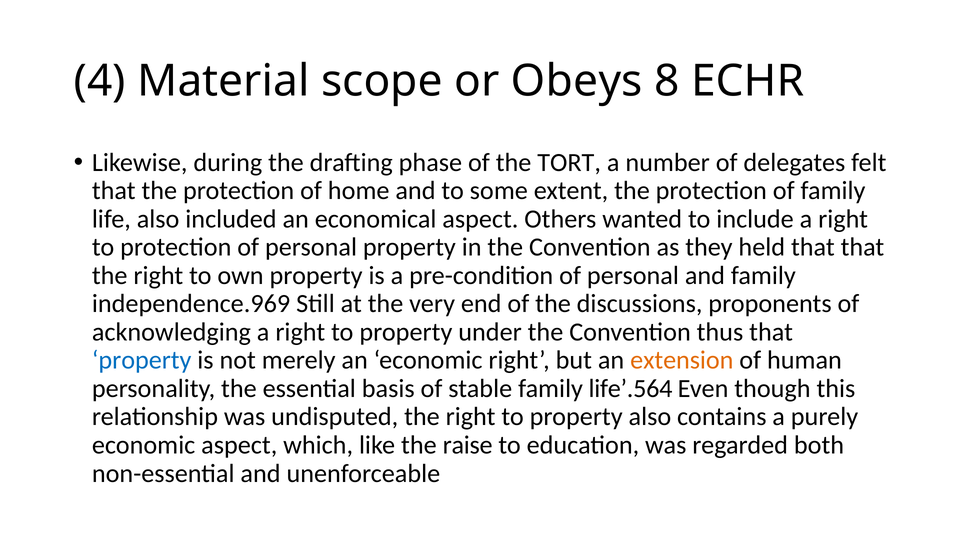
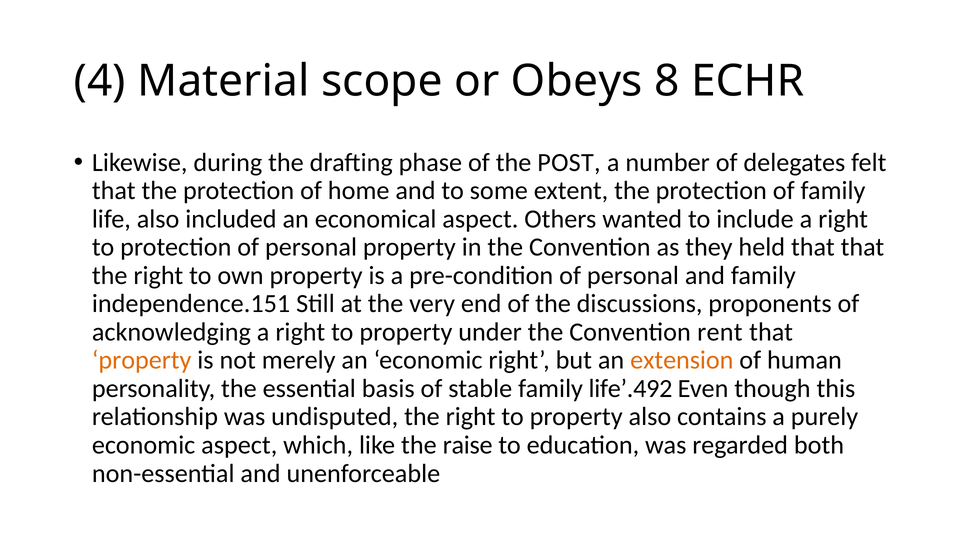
TORT: TORT -> POST (569, 163)
independence.969: independence.969 -> independence.151 (191, 304)
thus: thus -> rent (720, 332)
property colour: blue -> orange (142, 361)
life’.564: life’.564 -> life’.492 (630, 389)
